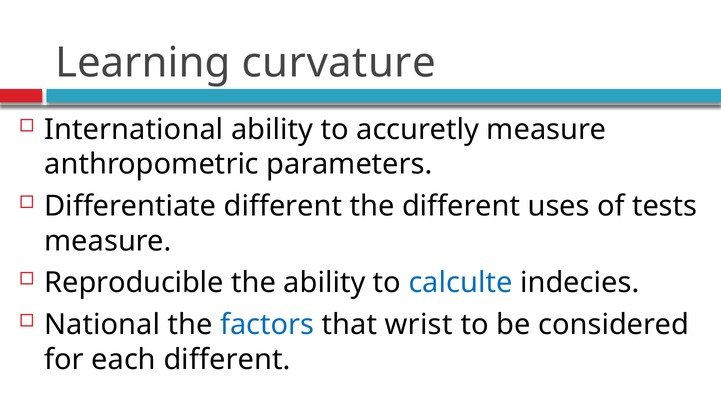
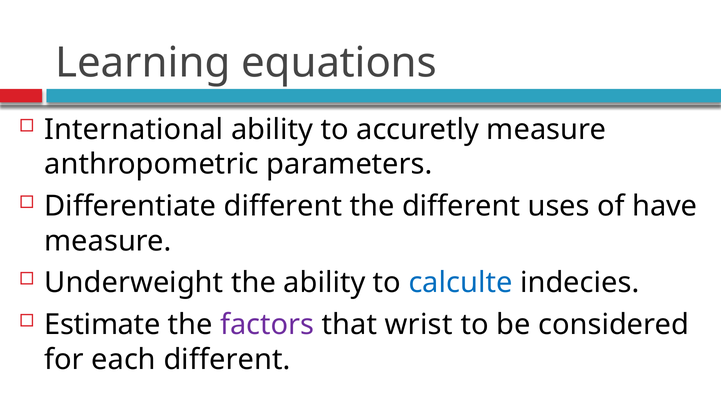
curvature: curvature -> equations (339, 63)
tests: tests -> have (665, 206)
Reproducible: Reproducible -> Underweight (134, 283)
National: National -> Estimate (102, 325)
factors colour: blue -> purple (267, 325)
